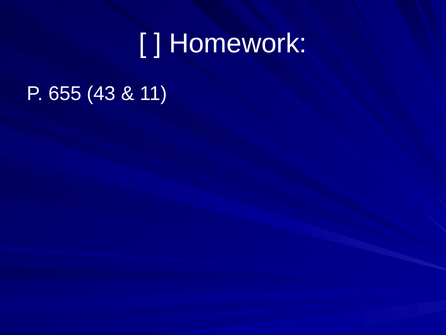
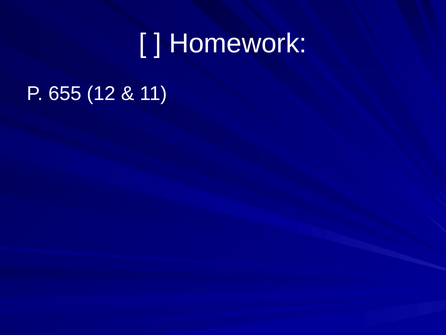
43: 43 -> 12 (101, 94)
